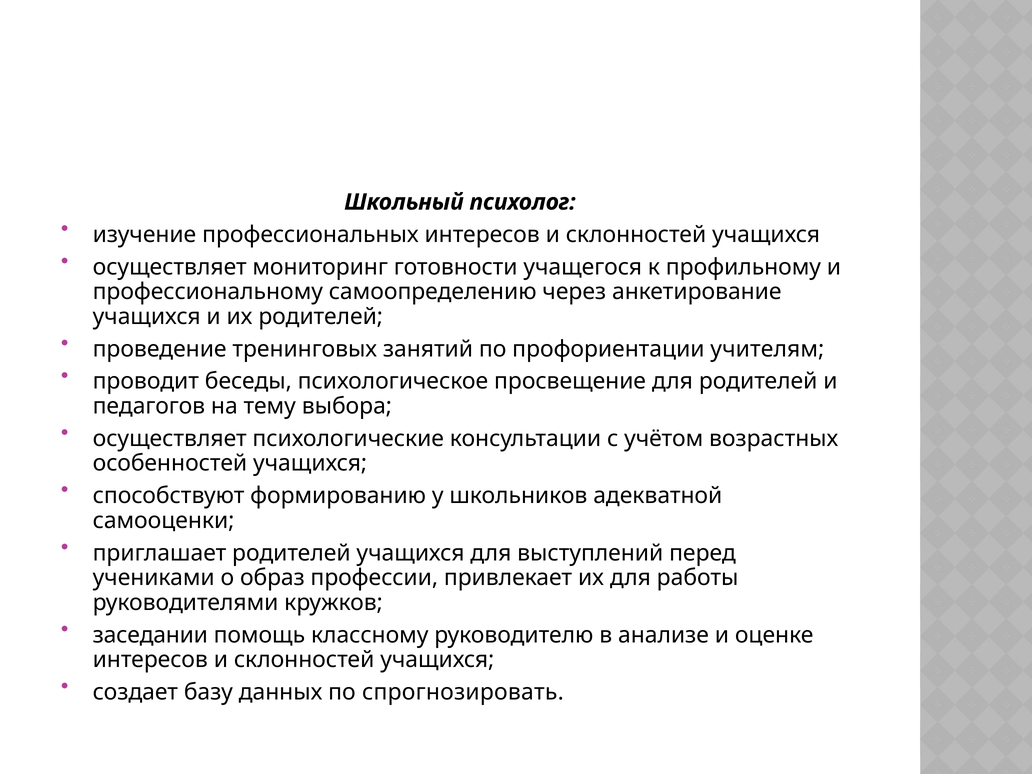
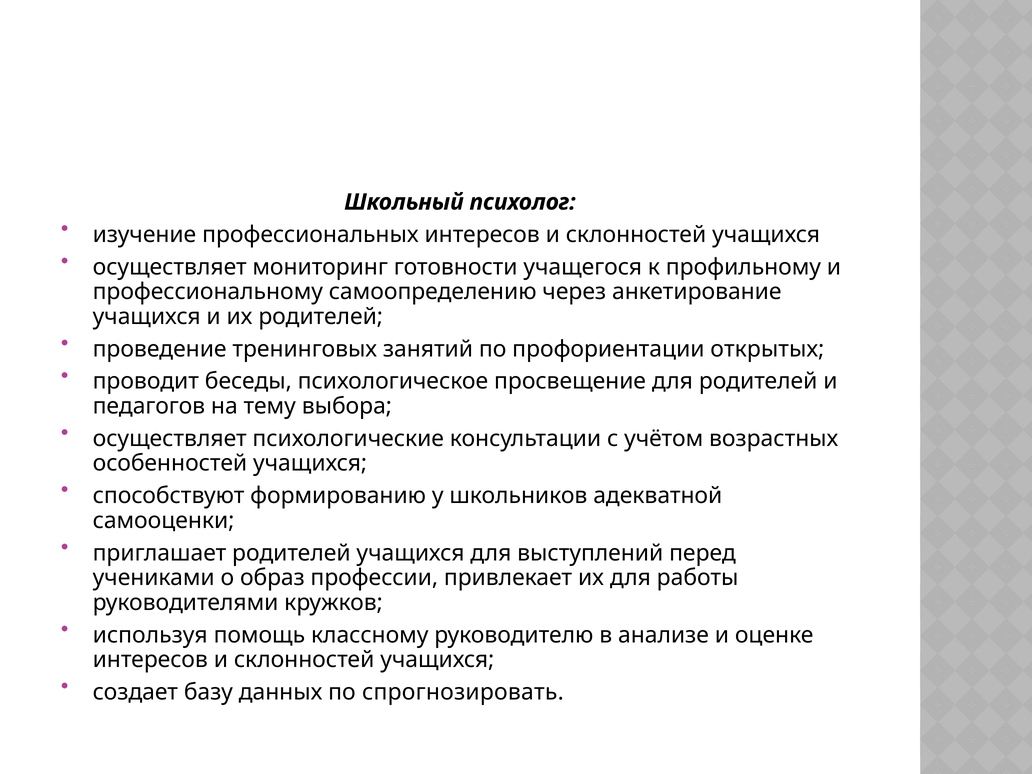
учителям: учителям -> открытых (767, 349)
заседании: заседании -> используя (150, 635)
